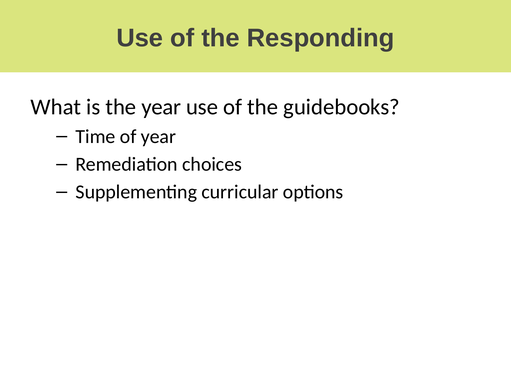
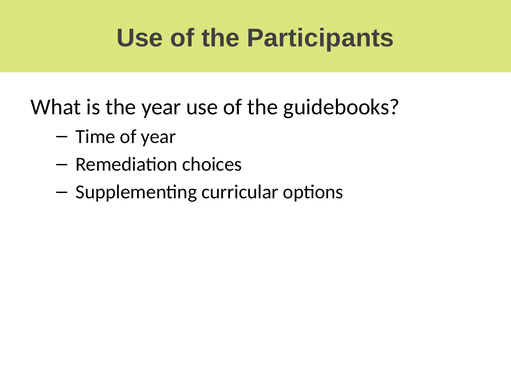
Responding: Responding -> Participants (321, 38)
